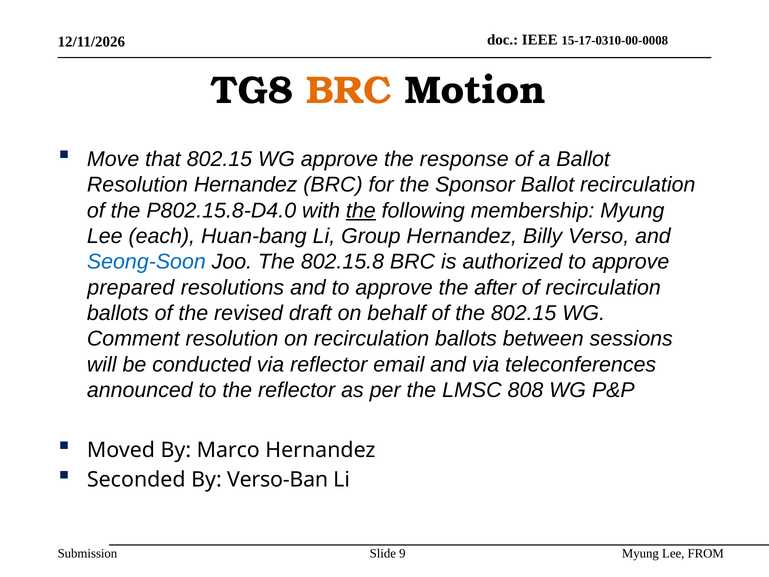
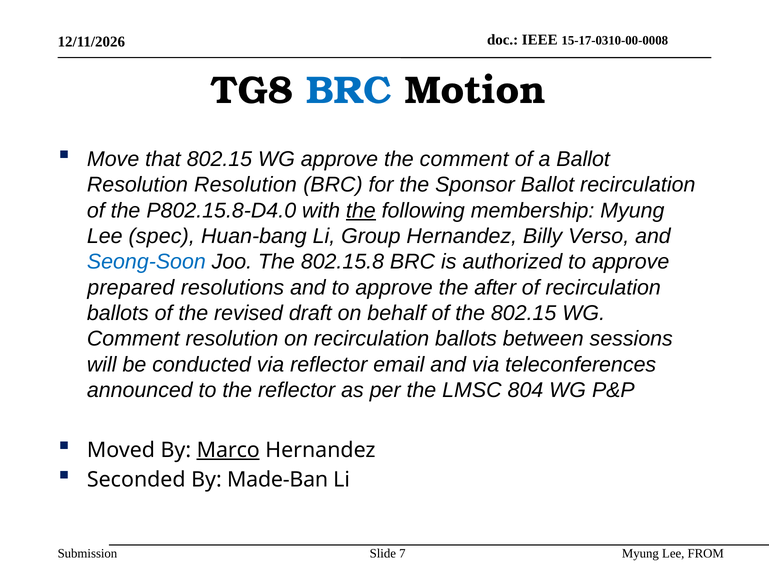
BRC colour: orange -> blue (349, 90)
the response: response -> comment (464, 159)
Resolution Hernandez: Hernandez -> Resolution (245, 185)
each: each -> spec (162, 236)
808: 808 -> 804 (525, 390)
Marco underline: none -> present (228, 450)
Verso-Ban: Verso-Ban -> Made-Ban (278, 480)
9: 9 -> 7 (402, 553)
